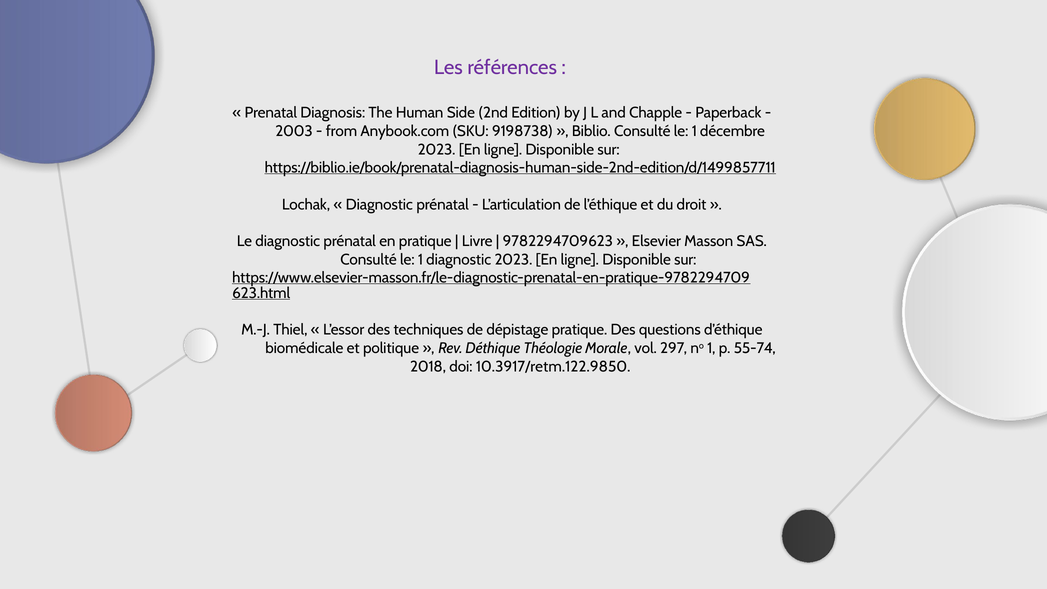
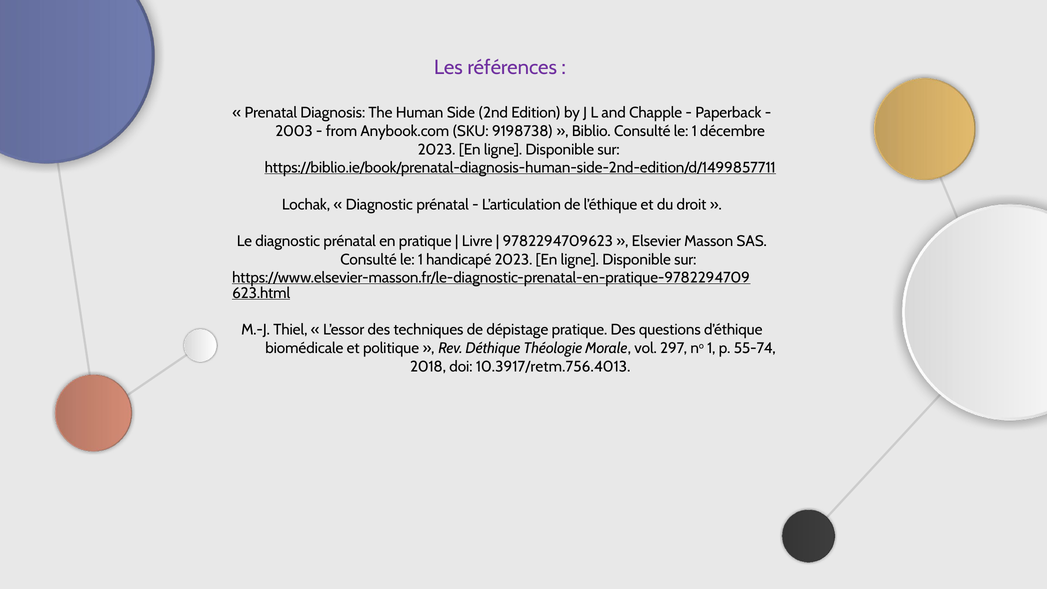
1 diagnostic: diagnostic -> handicapé (459, 259)
10.3917/retm.122.9850: 10.3917/retm.122.9850 -> 10.3917/retm.756.4013 (553, 366)
